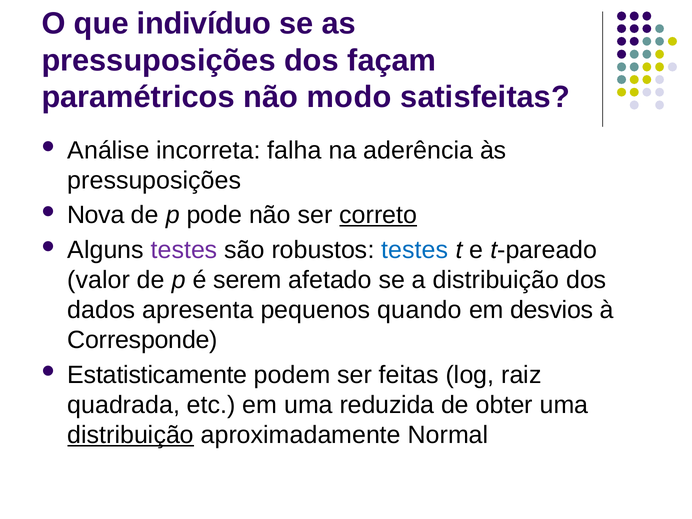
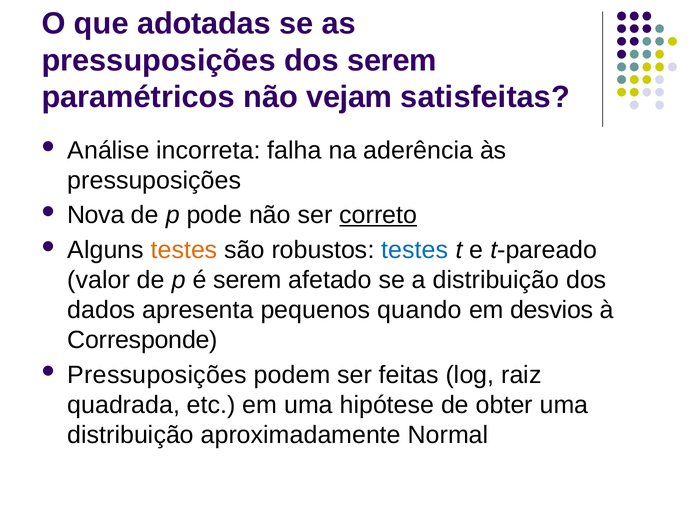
indivíduo: indivíduo -> adotadas (204, 23)
dos façam: façam -> serem (392, 60)
modo: modo -> vejam (349, 97)
testes colour: purple -> orange (184, 250)
Estatisticamente: Estatisticamente -> Pressuposições (157, 375)
reduzida: reduzida -> hipótese (387, 405)
distribuição underline: present -> none (131, 435)
